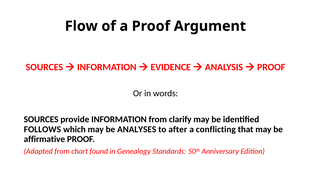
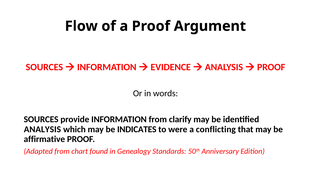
FOLLOWS: FOLLOWS -> ANALYSIS (42, 129)
ANALYSES: ANALYSES -> INDICATES (137, 129)
after: after -> were (178, 129)
